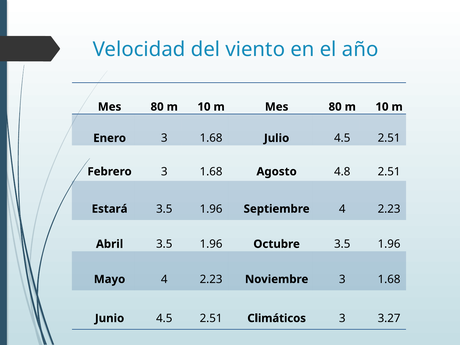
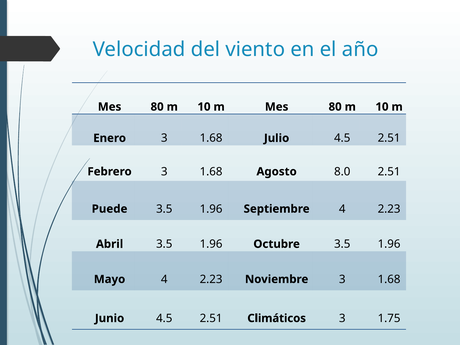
4.8: 4.8 -> 8.0 (342, 172)
Estará: Estará -> Puede (110, 209)
3.27: 3.27 -> 1.75 (389, 318)
